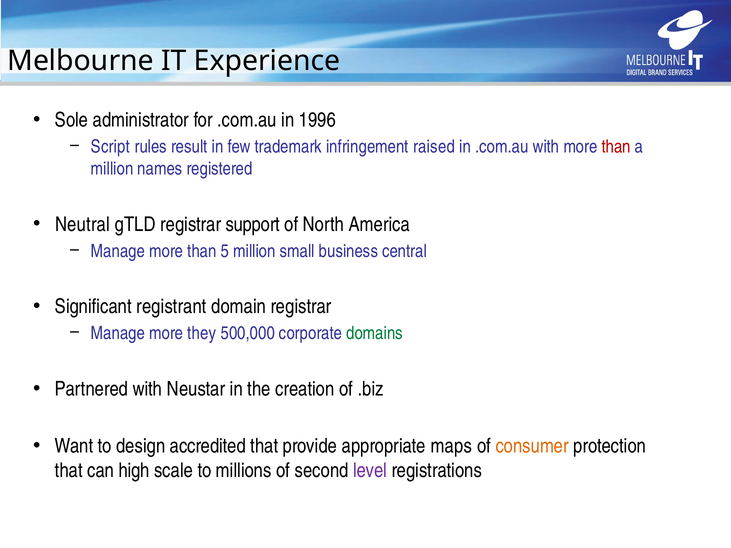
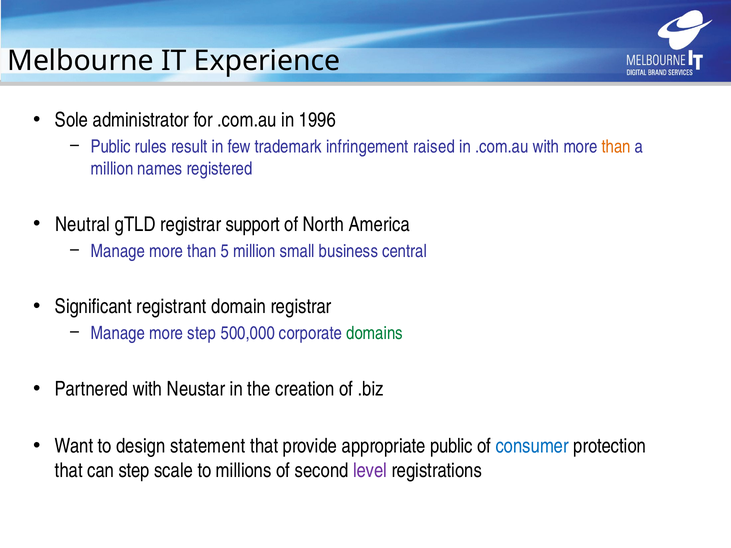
Script: Script -> Public (111, 147)
than colour: red -> orange (616, 147)
more they: they -> step (202, 334)
accredited: accredited -> statement (208, 446)
appropriate maps: maps -> public (451, 446)
consumer colour: orange -> blue (532, 446)
can high: high -> step (134, 471)
